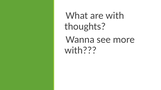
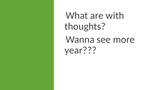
with: with -> year (81, 51)
